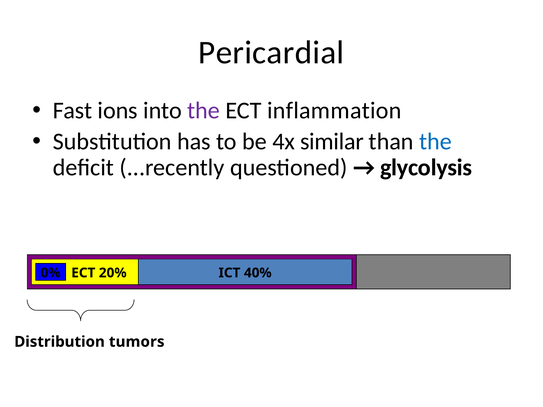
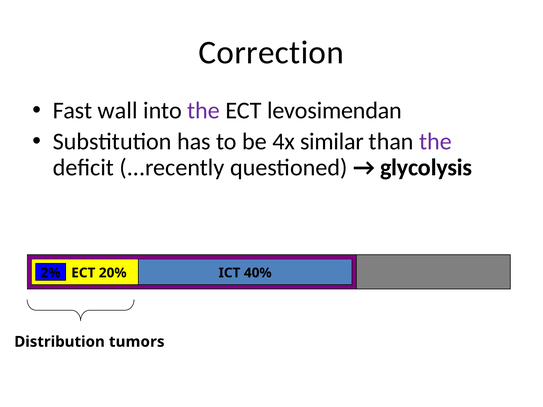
Pericardial: Pericardial -> Correction (271, 53)
ions: ions -> wall (118, 111)
inflammation: inflammation -> levosimendan (335, 111)
the colour: blue -> purple (435, 142)
0%: 0% -> 2% (51, 273)
